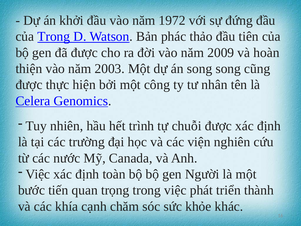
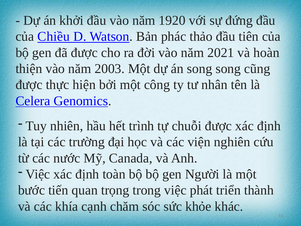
1972: 1972 -> 1920 (172, 20)
của Trong: Trong -> Chiều (54, 37)
2009: 2009 -> 2021 (221, 53)
